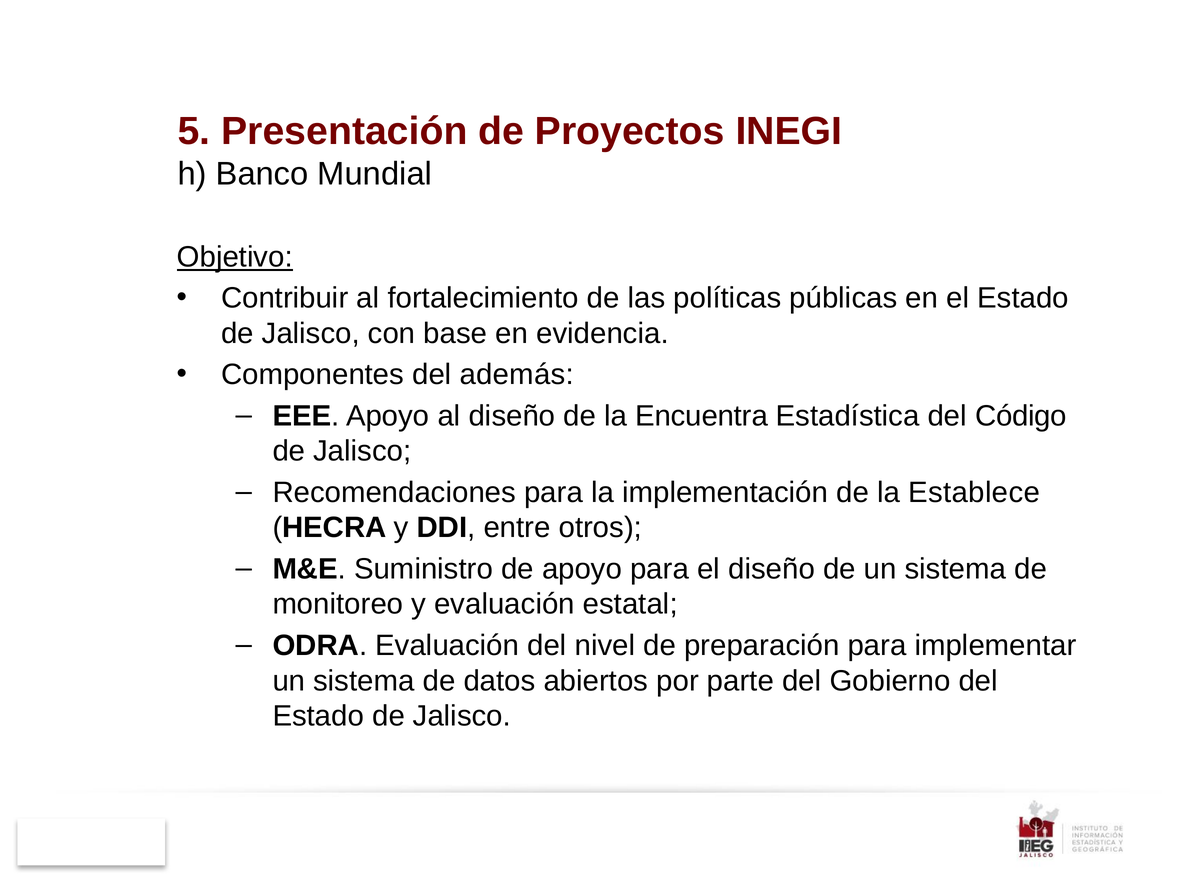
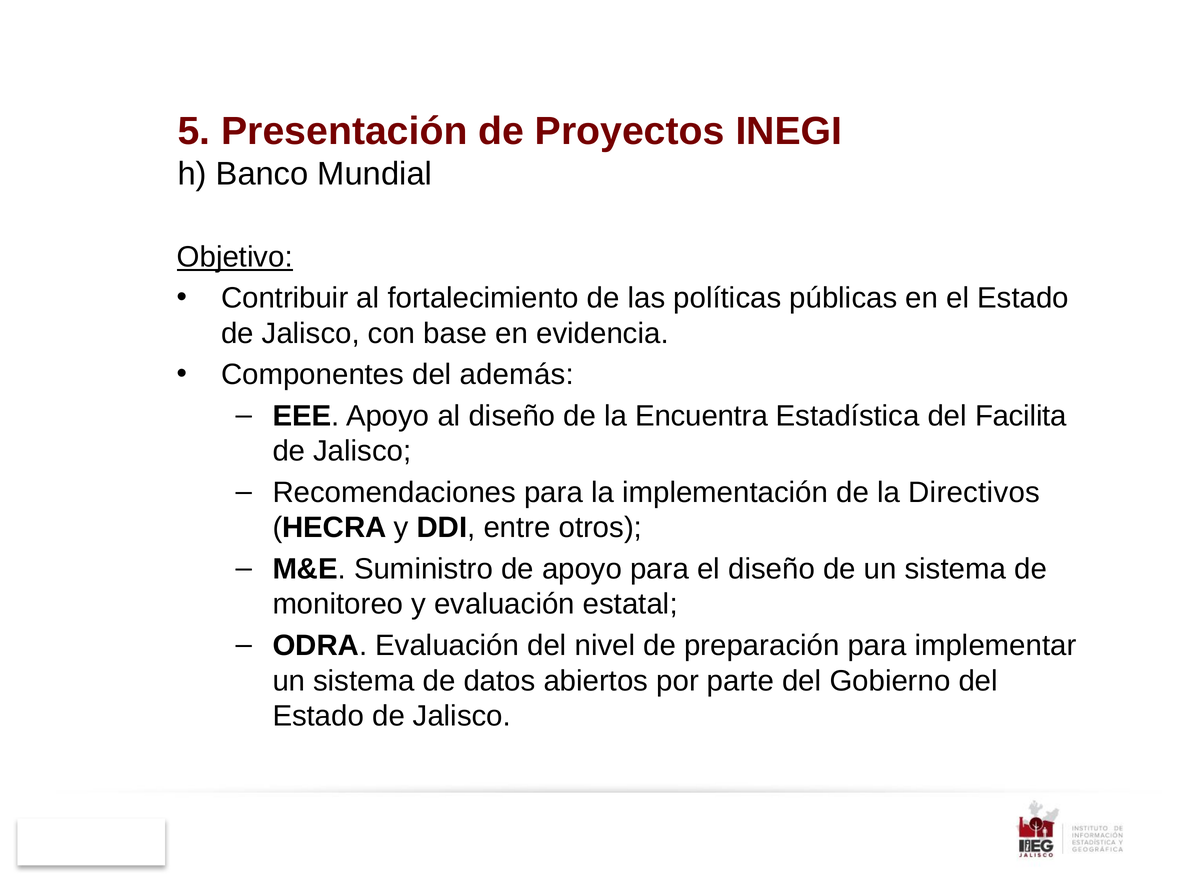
Código: Código -> Facilita (1021, 416)
Establece: Establece -> Directivos (974, 492)
